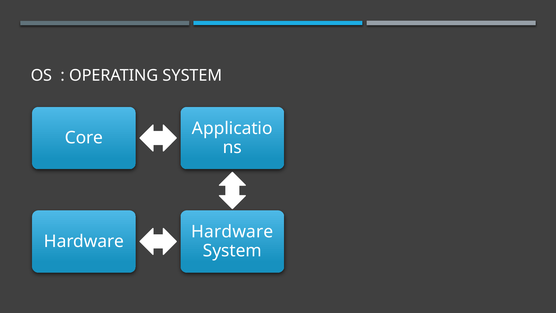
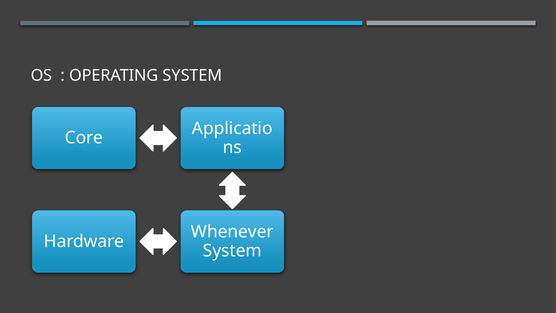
Hardware: Hardware -> Whenever (232, 232)
